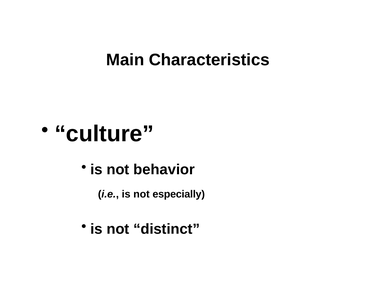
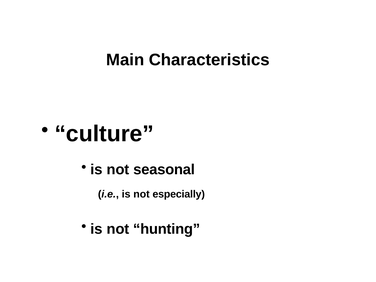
behavior: behavior -> seasonal (164, 170)
distinct: distinct -> hunting (167, 229)
